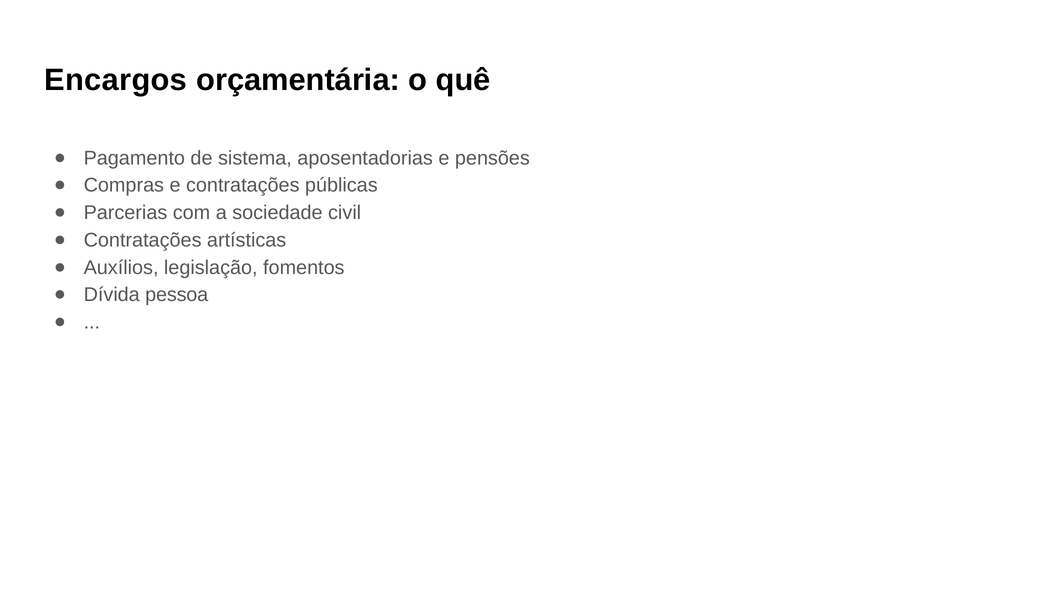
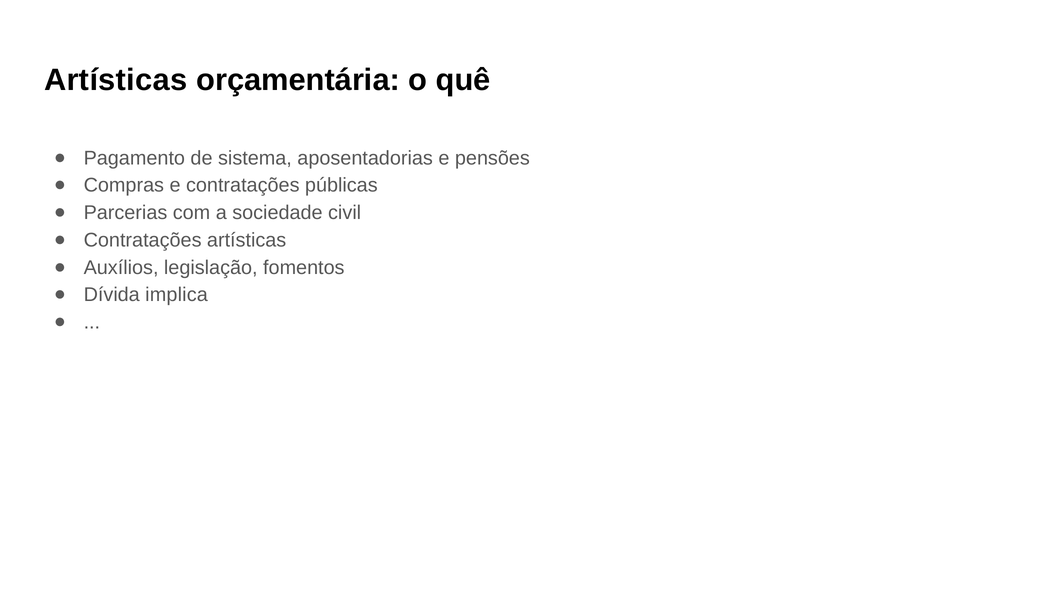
Encargos: Encargos -> Artísticas (116, 80)
pessoa: pessoa -> implica (177, 295)
